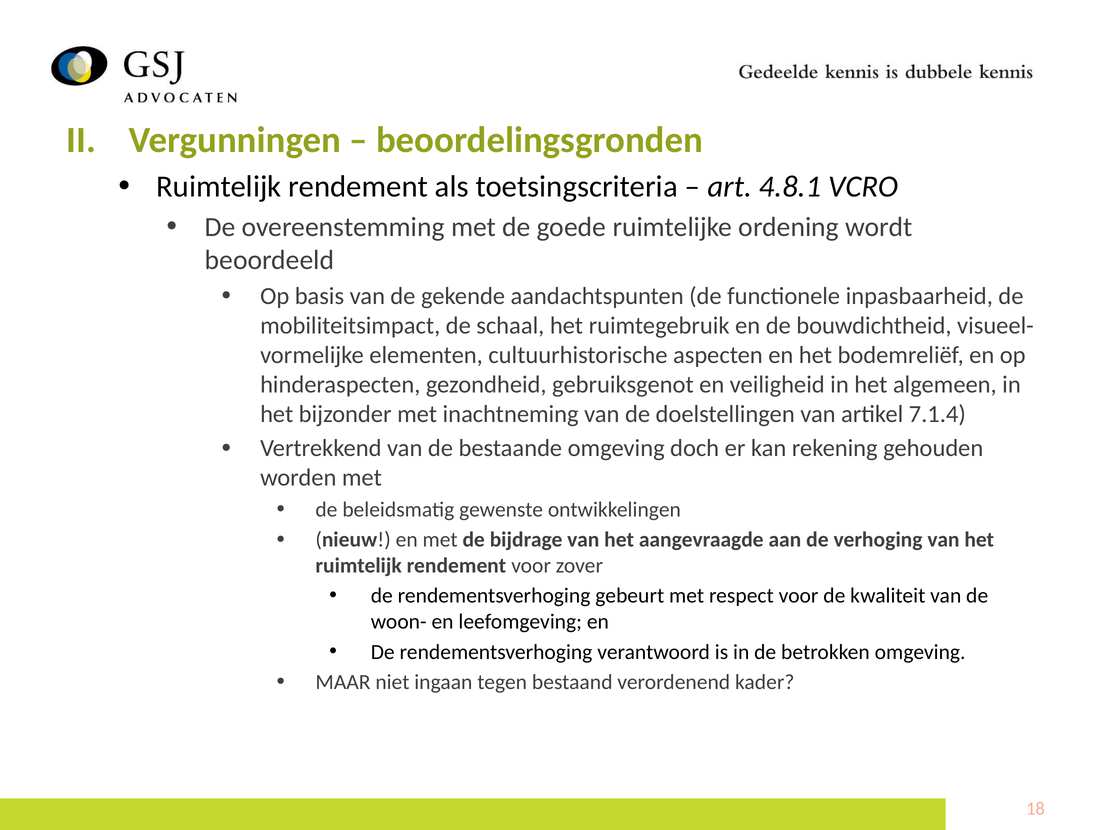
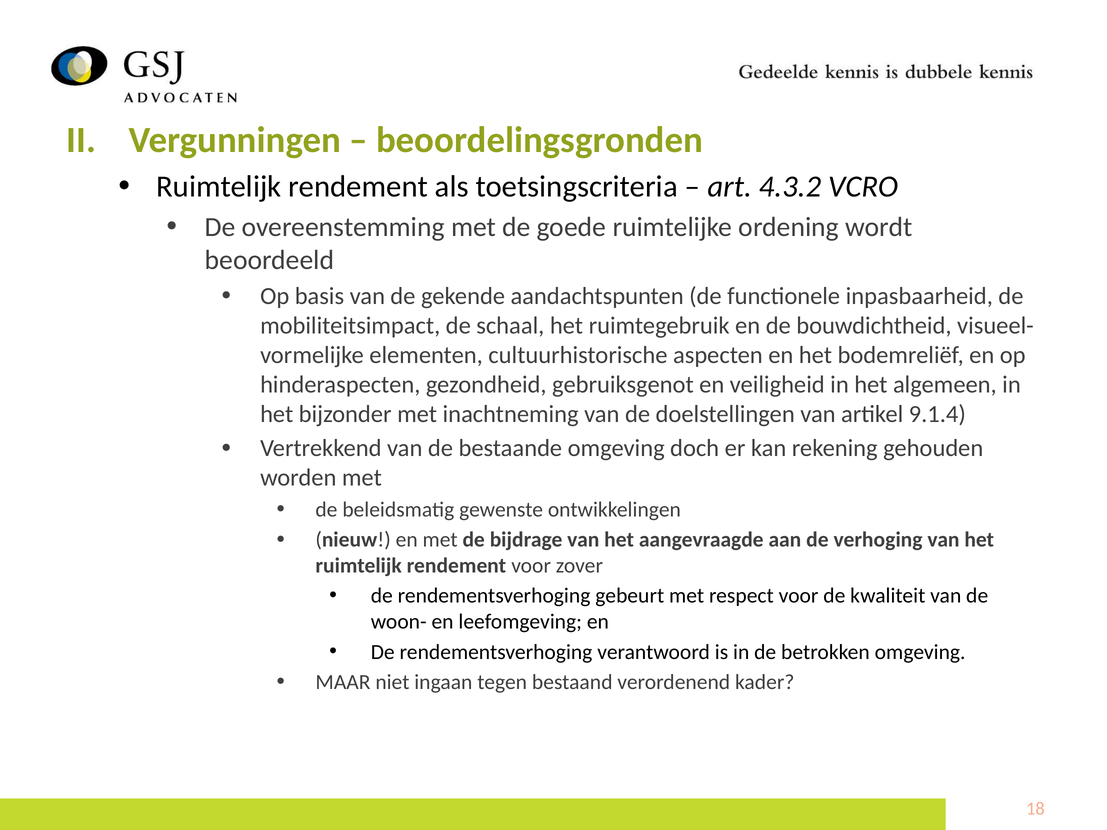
4.8.1: 4.8.1 -> 4.3.2 (790, 187)
7.1.4: 7.1.4 -> 9.1.4 (937, 414)
